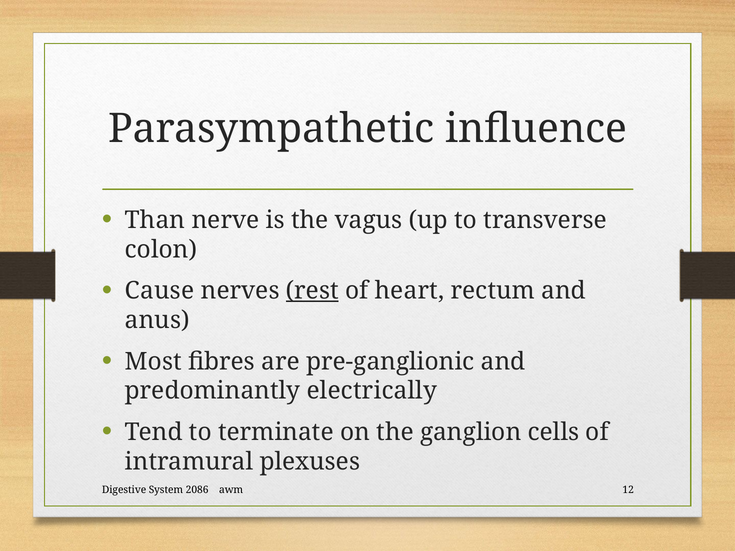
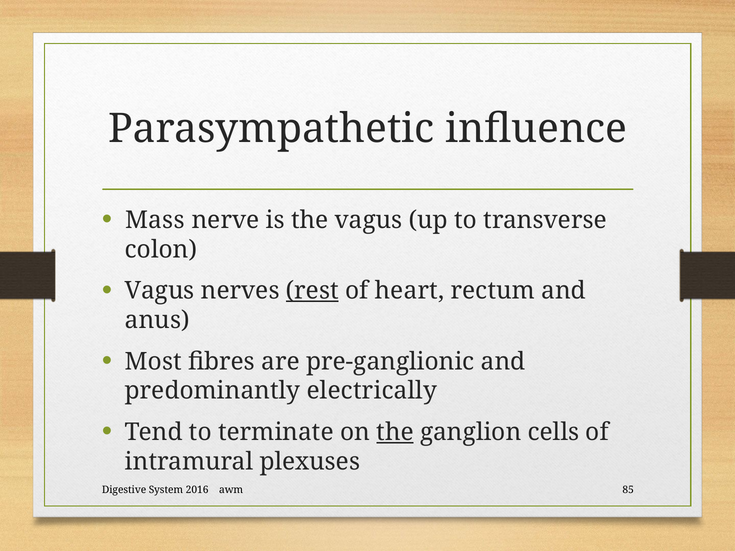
Than: Than -> Mass (155, 220)
Cause: Cause -> Vagus (160, 291)
the underline: none -> present (395, 432)
2086: 2086 -> 2016 (197, 490)
12: 12 -> 85 (628, 490)
